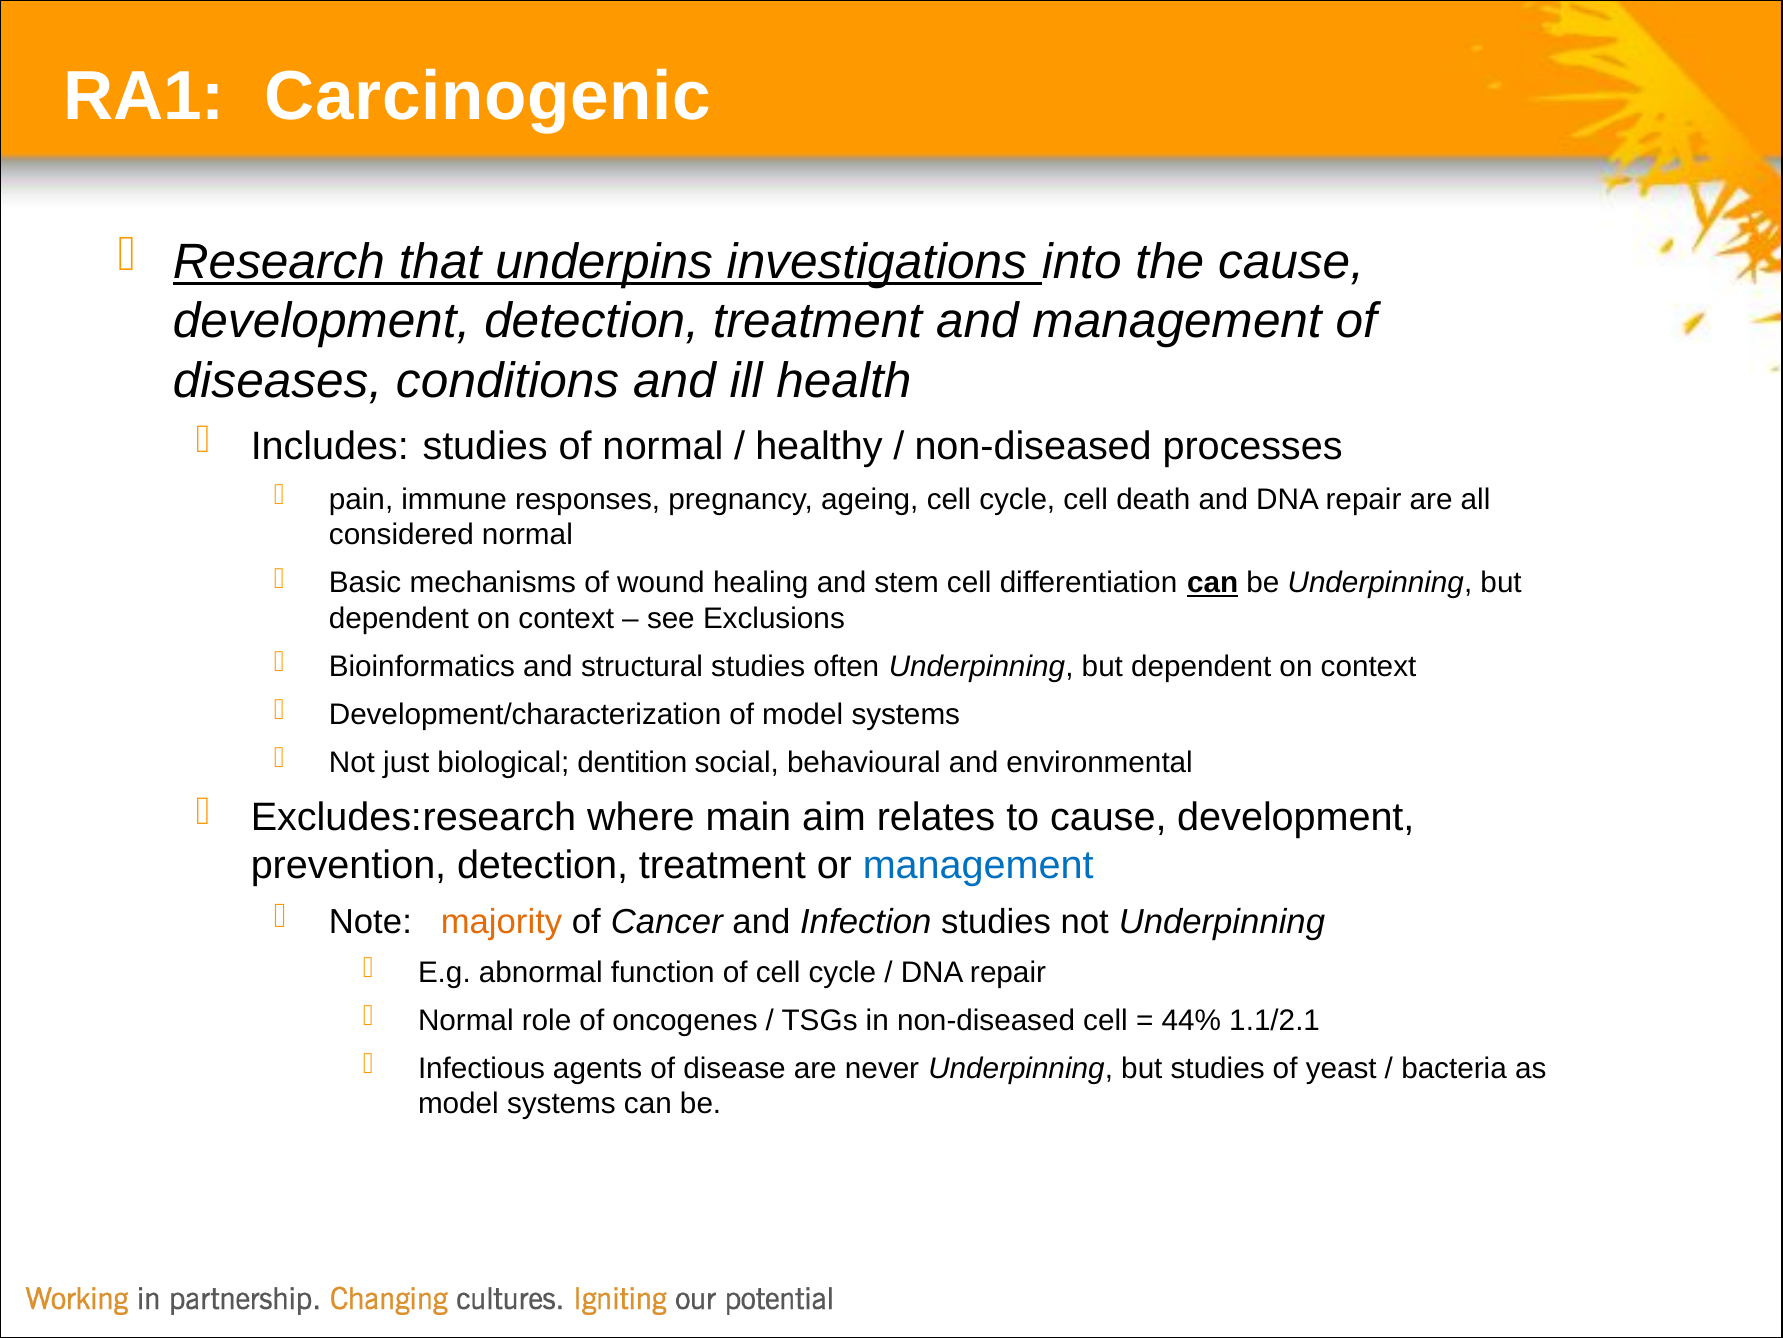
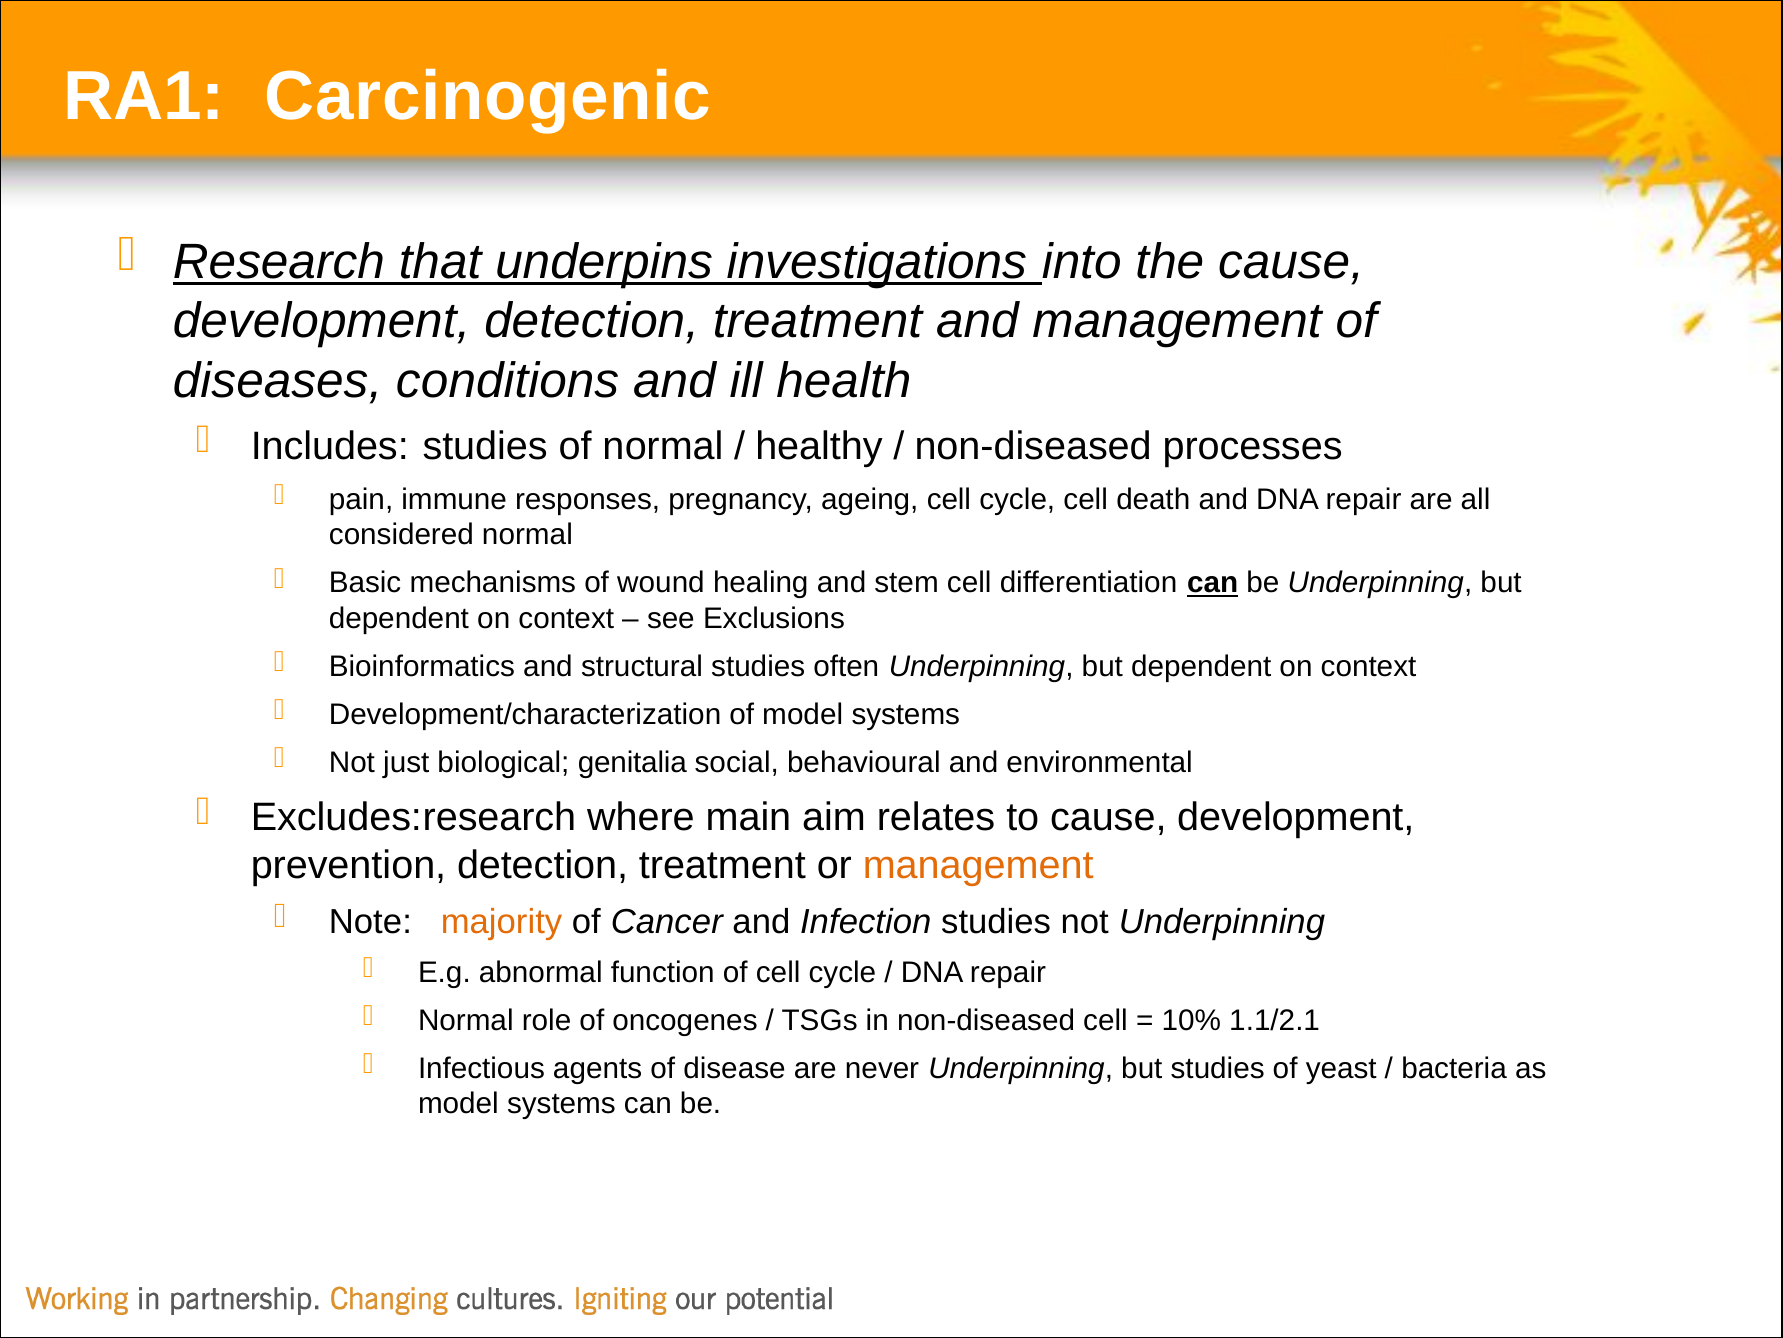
dentition: dentition -> genitalia (632, 762)
management colour: blue -> orange (978, 865)
44%: 44% -> 10% (1191, 1020)
